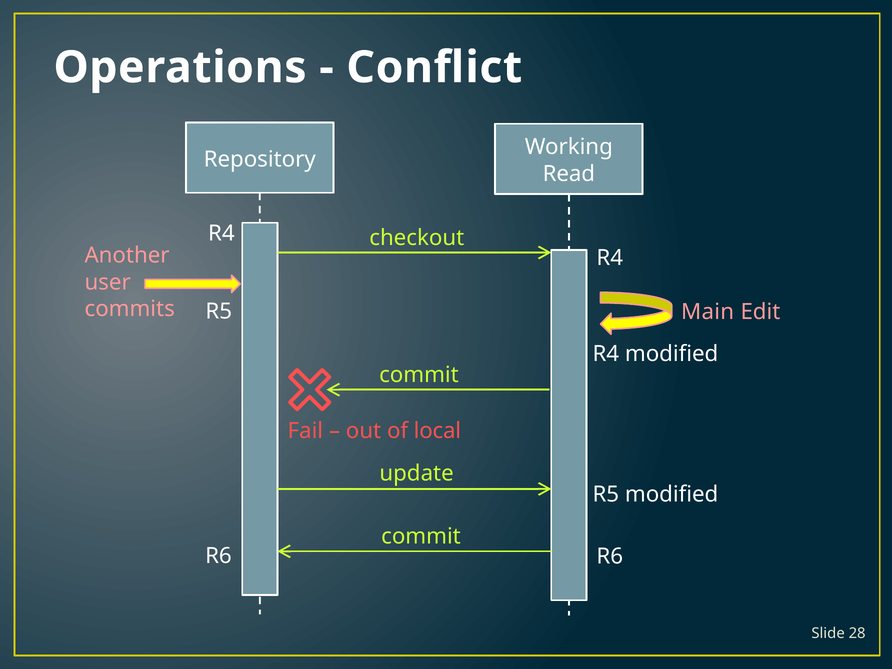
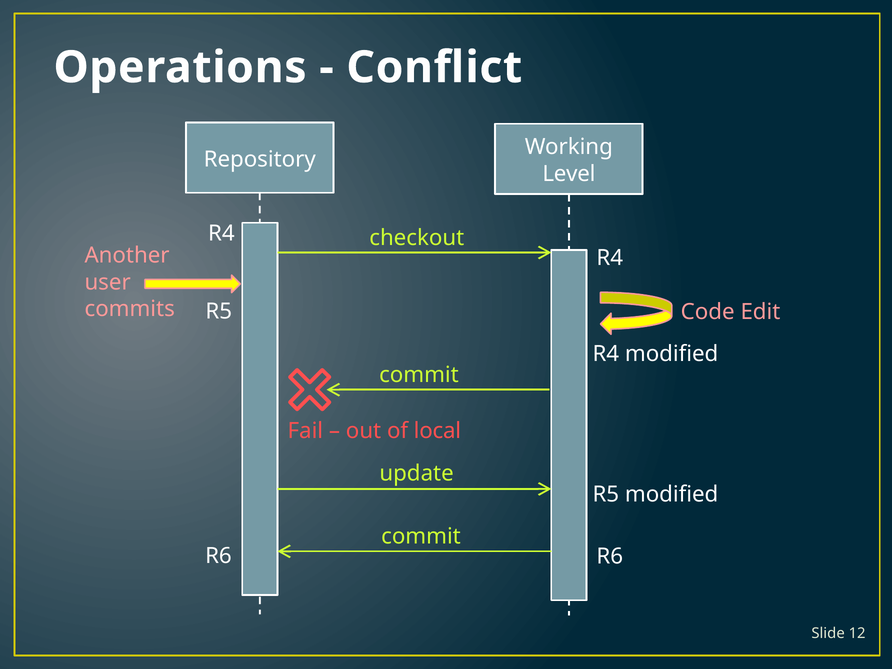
Read: Read -> Level (569, 174)
Main: Main -> Code (708, 312)
28: 28 -> 12 (857, 633)
